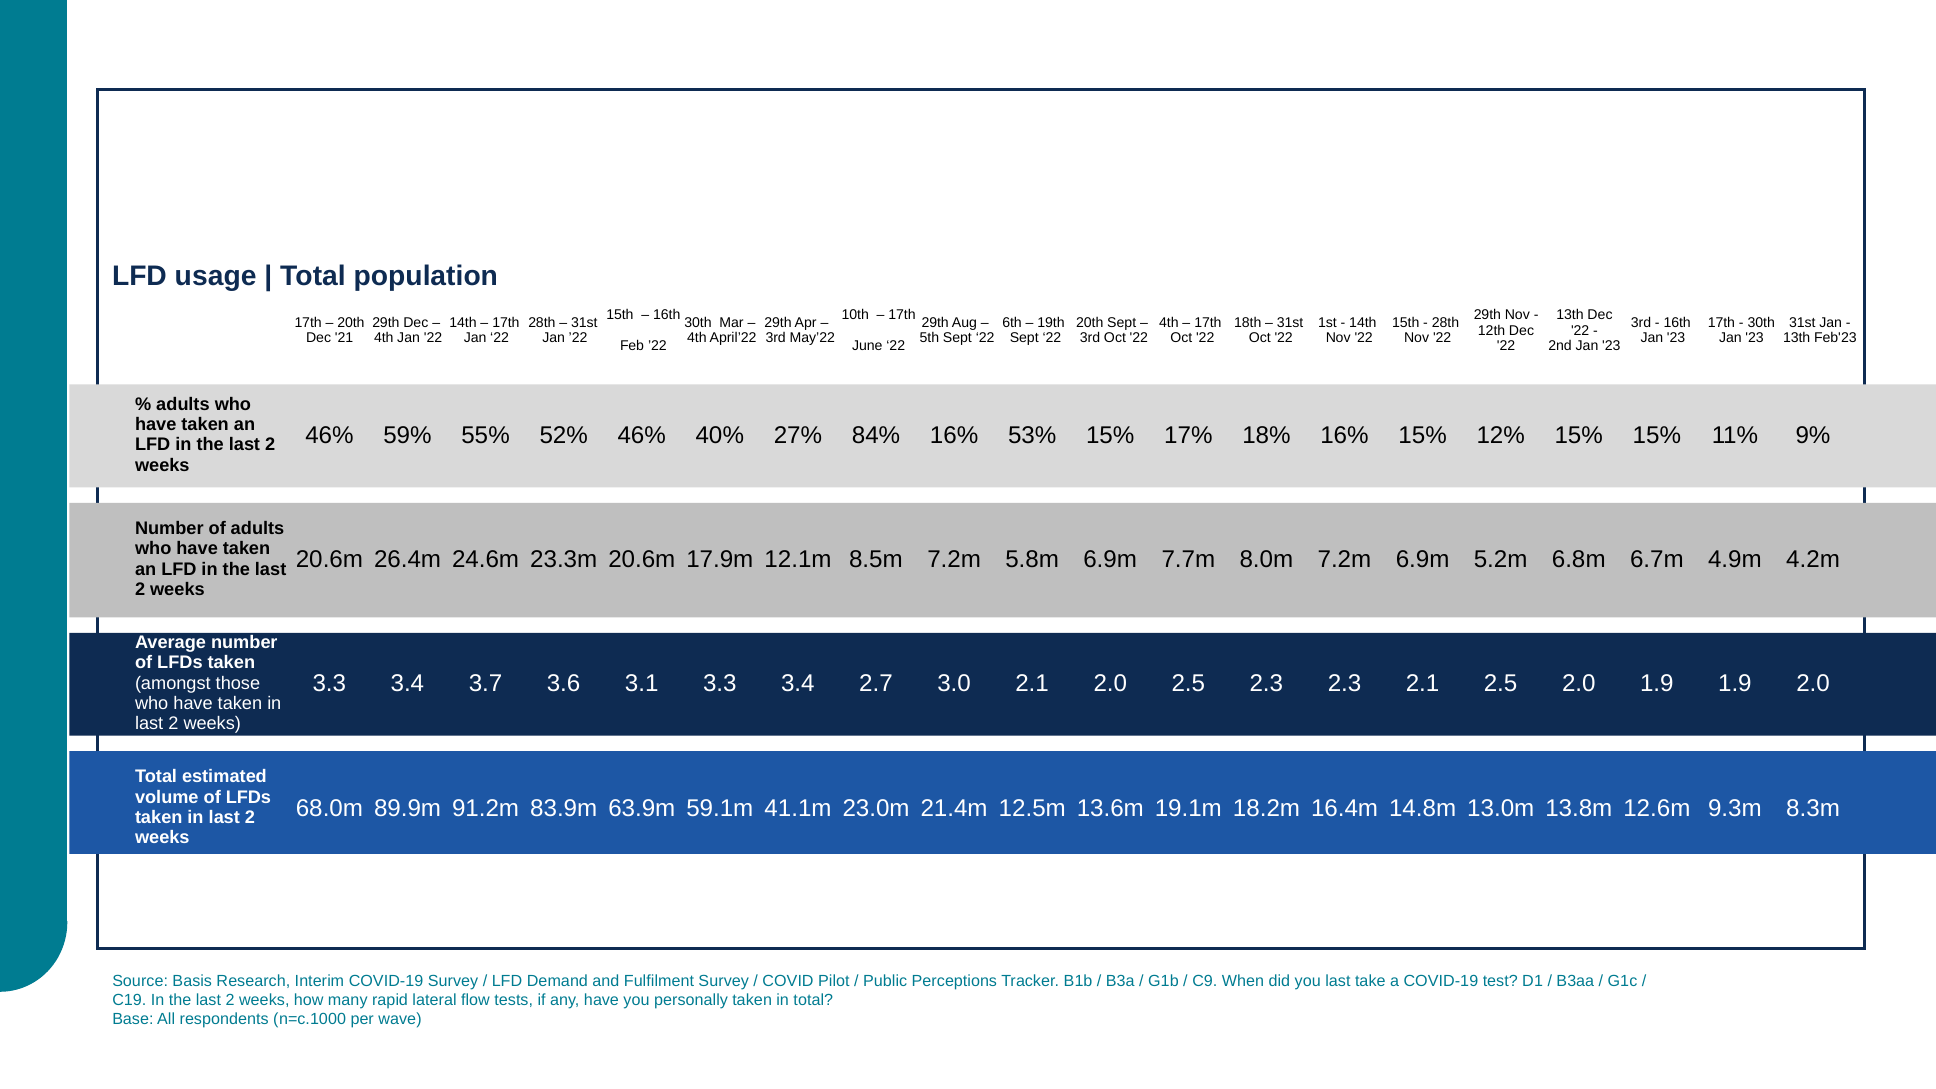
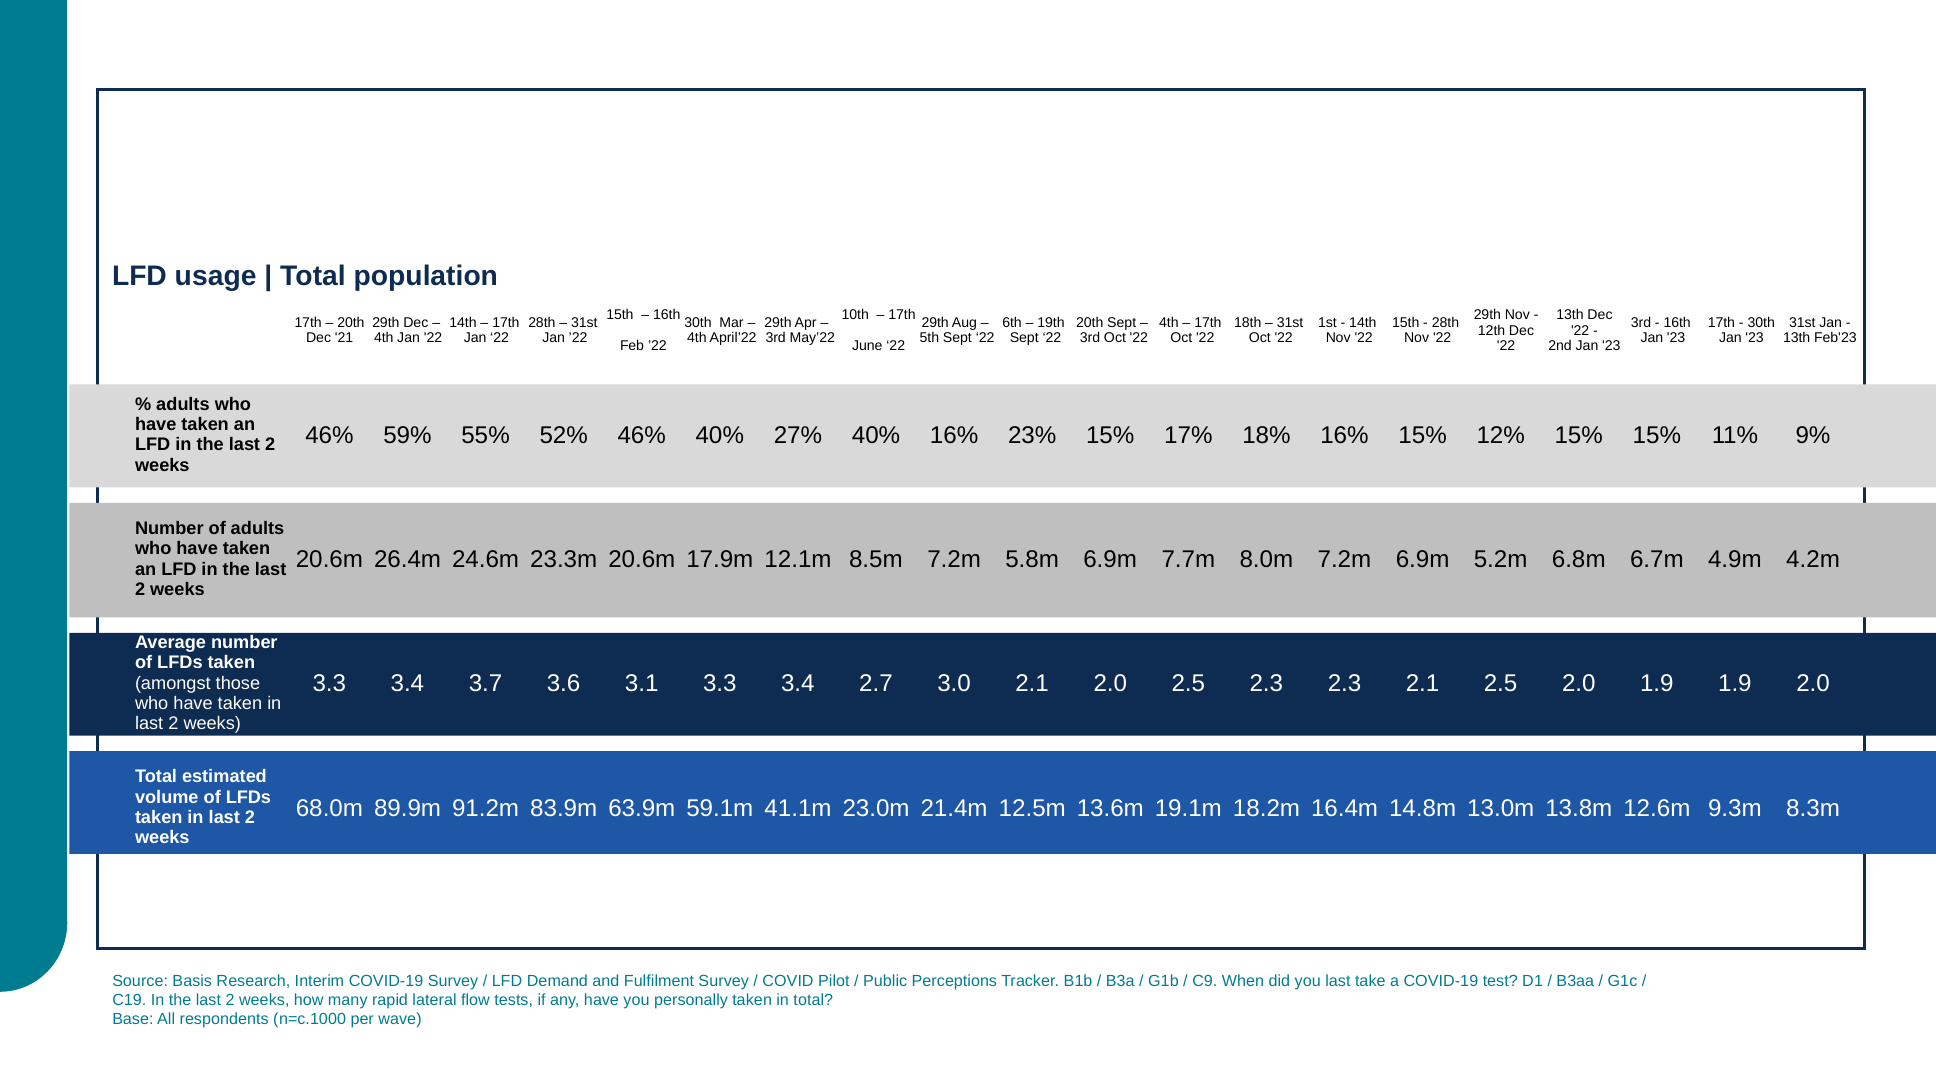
27% 84%: 84% -> 40% (876, 435)
53%: 53% -> 23% (1032, 435)
